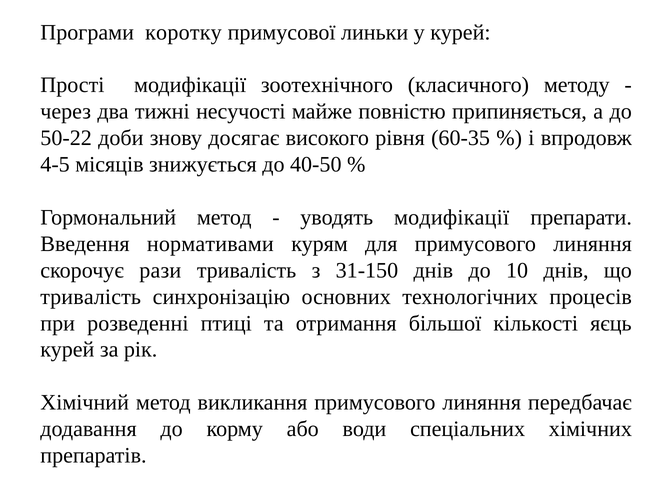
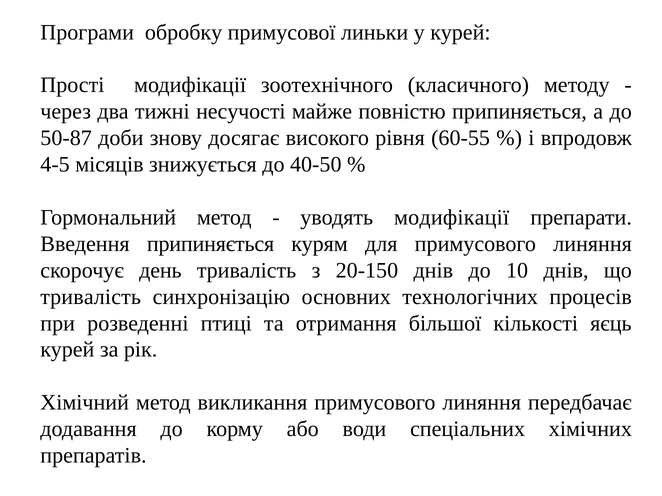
коротку: коротку -> обробку (184, 32)
50-22: 50-22 -> 50-87 (66, 138)
60-35: 60-35 -> 60-55 (461, 138)
Введення нормативами: нормативами -> припиняється (211, 244)
рази: рази -> день (160, 271)
31-150: 31-150 -> 20-150 (367, 271)
